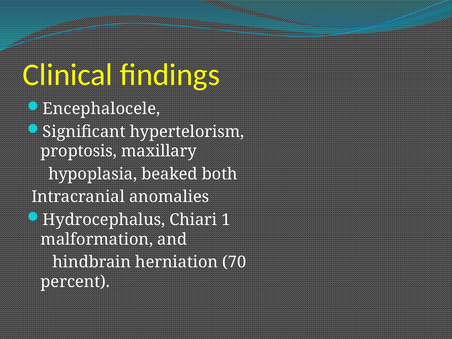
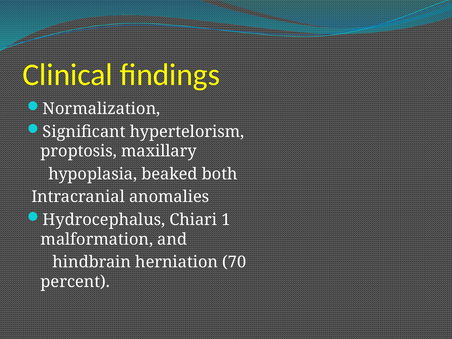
Encephalocele: Encephalocele -> Normalization (101, 109)
